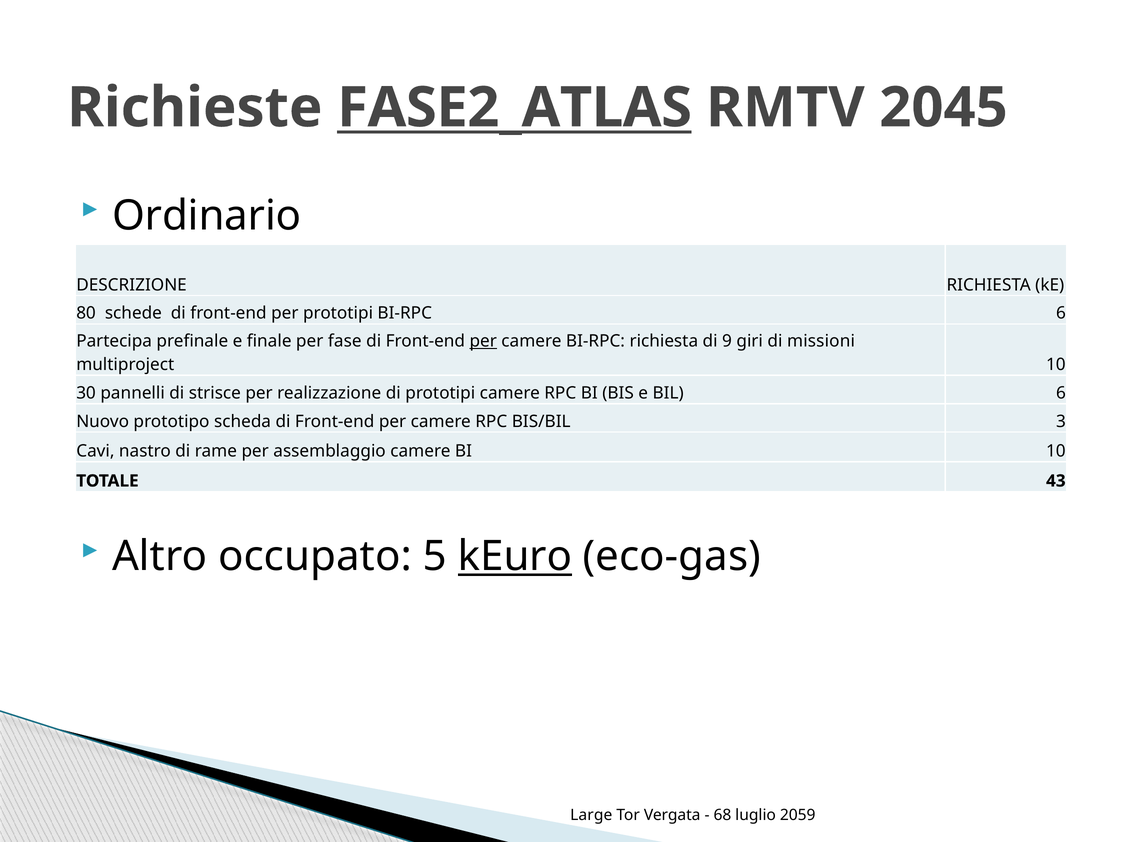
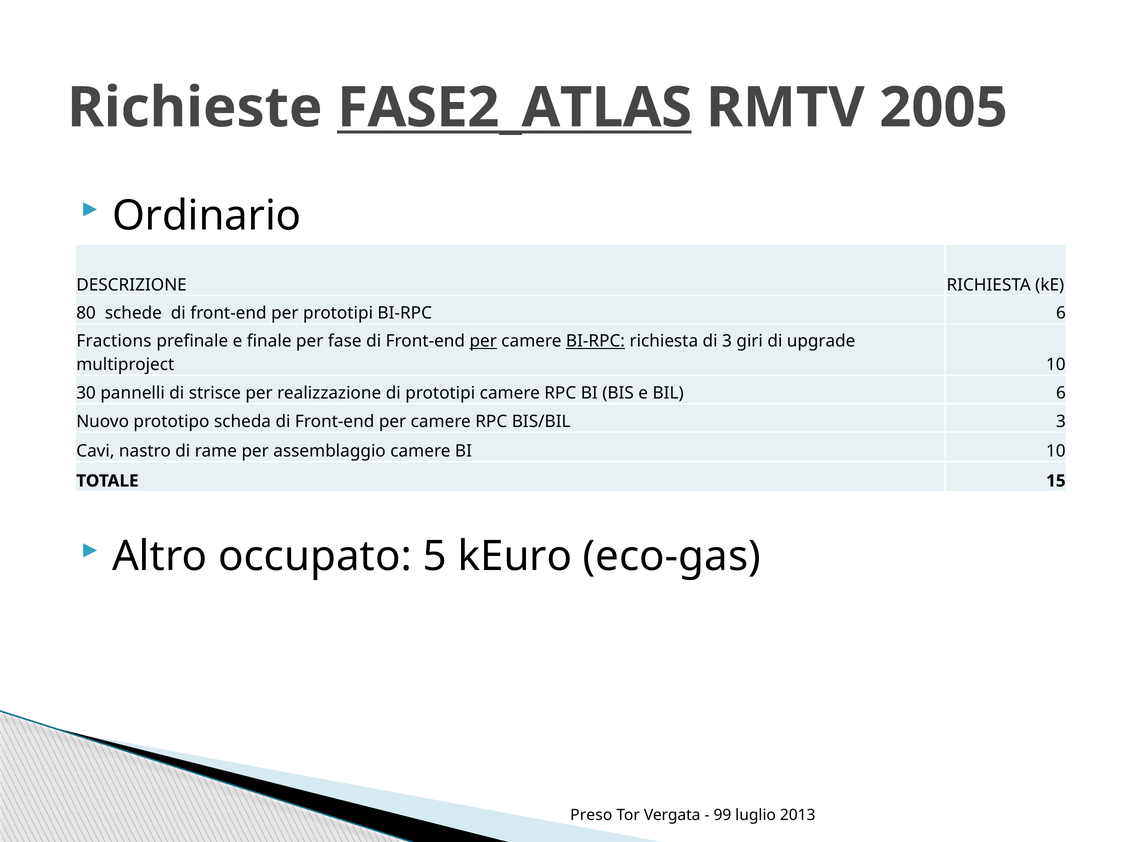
2045: 2045 -> 2005 (943, 108)
Partecipa: Partecipa -> Fractions (114, 341)
BI-RPC underline: none -> present (595, 341)
di 9: 9 -> 3 (727, 341)
missioni: missioni -> upgrade (821, 341)
43: 43 -> 15 (1056, 481)
kEuro underline: present -> none (515, 557)
Large: Large -> Preso (591, 816)
68: 68 -> 99 (722, 816)
2059: 2059 -> 2013 (798, 816)
